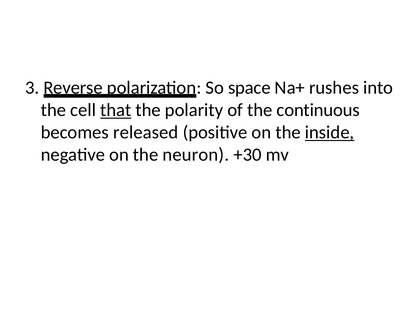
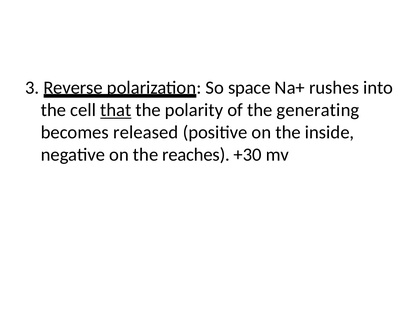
continuous: continuous -> generating (318, 110)
inside underline: present -> none (330, 133)
neuron: neuron -> reaches (196, 155)
